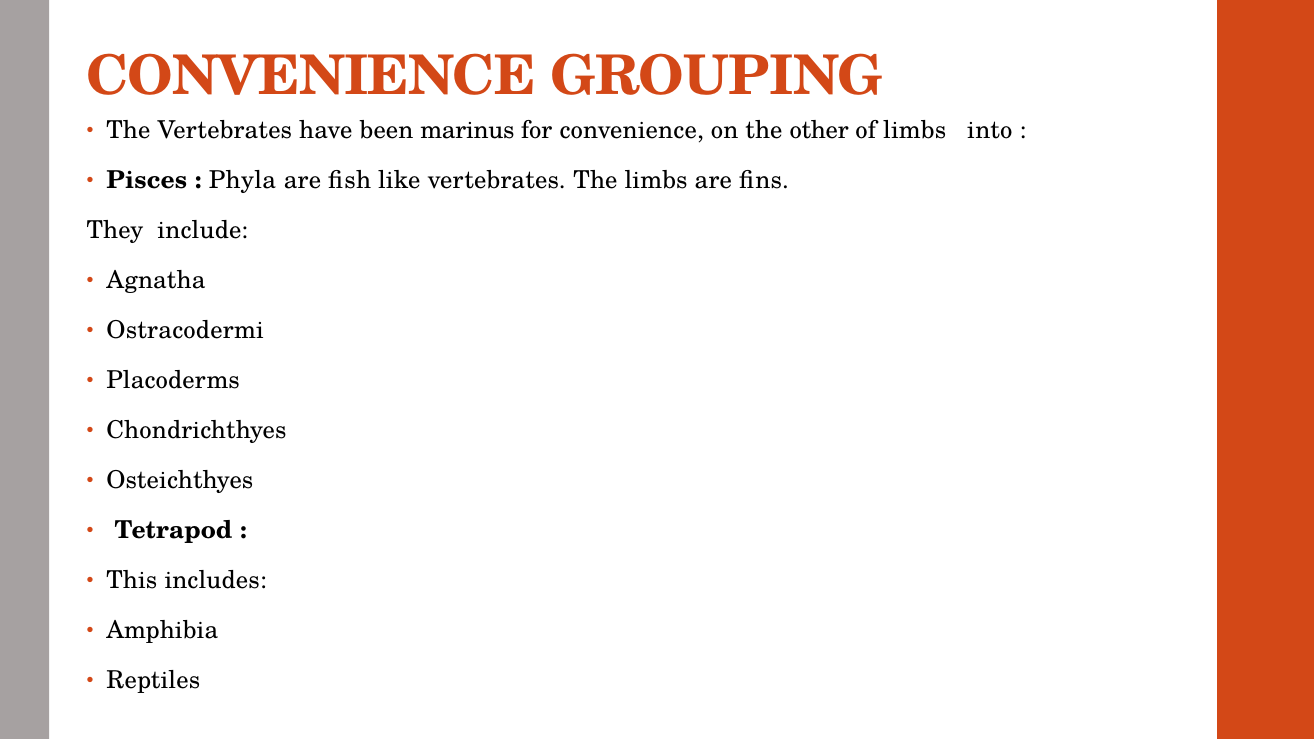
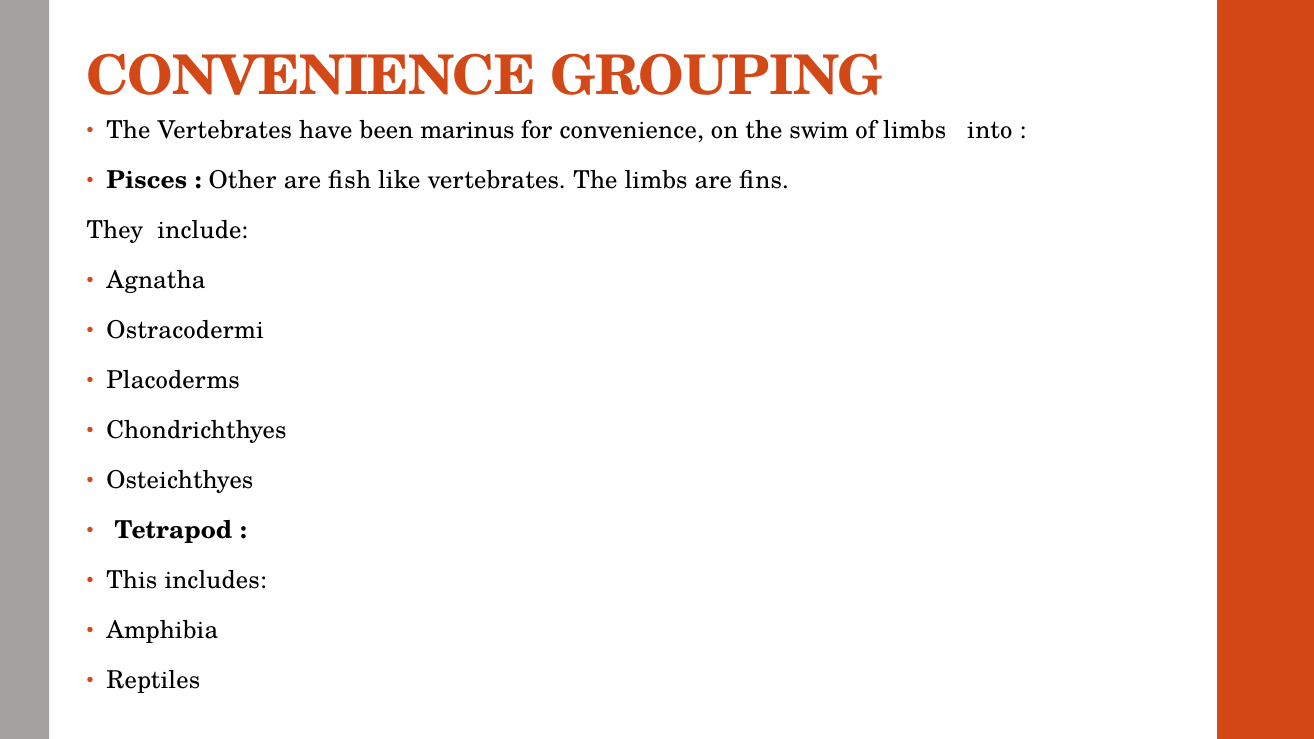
other: other -> swim (819, 130)
Phyla: Phyla -> Other (243, 180)
